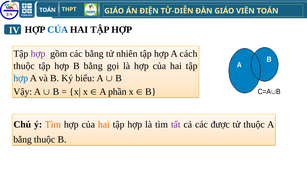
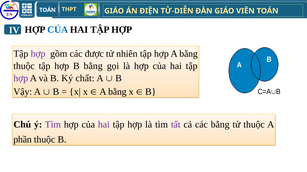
các bằng: bằng -> được (94, 54)
hợp A cách: cách -> bằng (189, 54)
hợp colour: blue -> purple (21, 79)
biểu: biểu -> chất (85, 79)
phần: phần -> bằng (117, 92)
Tìm colour: orange -> purple (53, 125)
hai colour: orange -> purple (104, 125)
các được: được -> bằng (220, 125)
bằng: bằng -> phần (23, 140)
